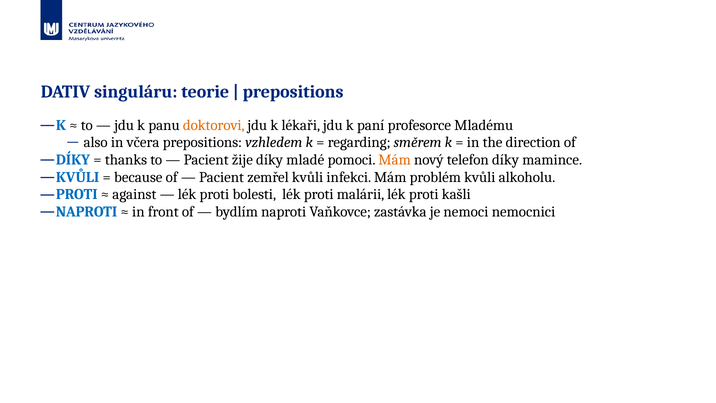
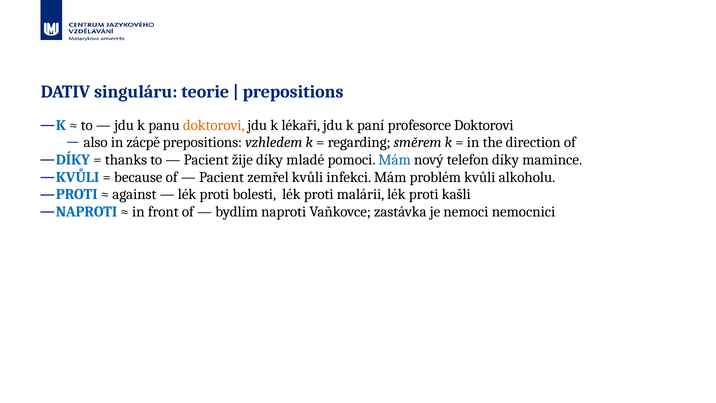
profesorce Mladému: Mladému -> Doktorovi (484, 125)
včera: včera -> zácpě (143, 142)
Mám colour: orange -> blue (395, 160)
